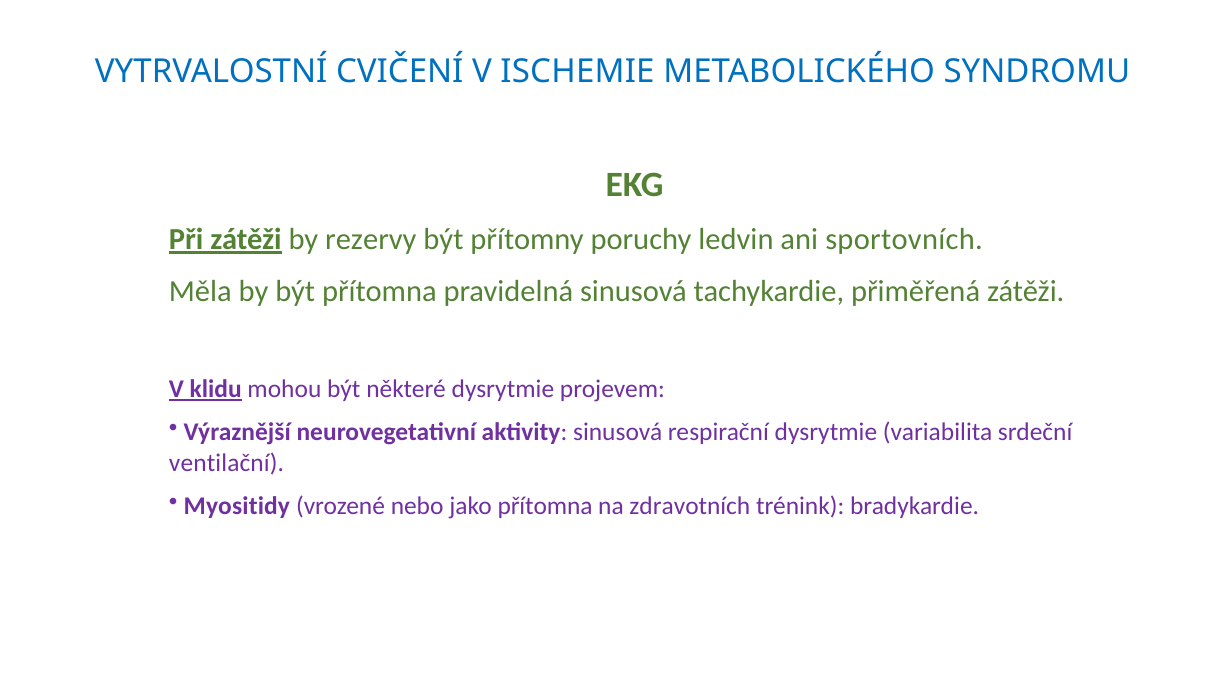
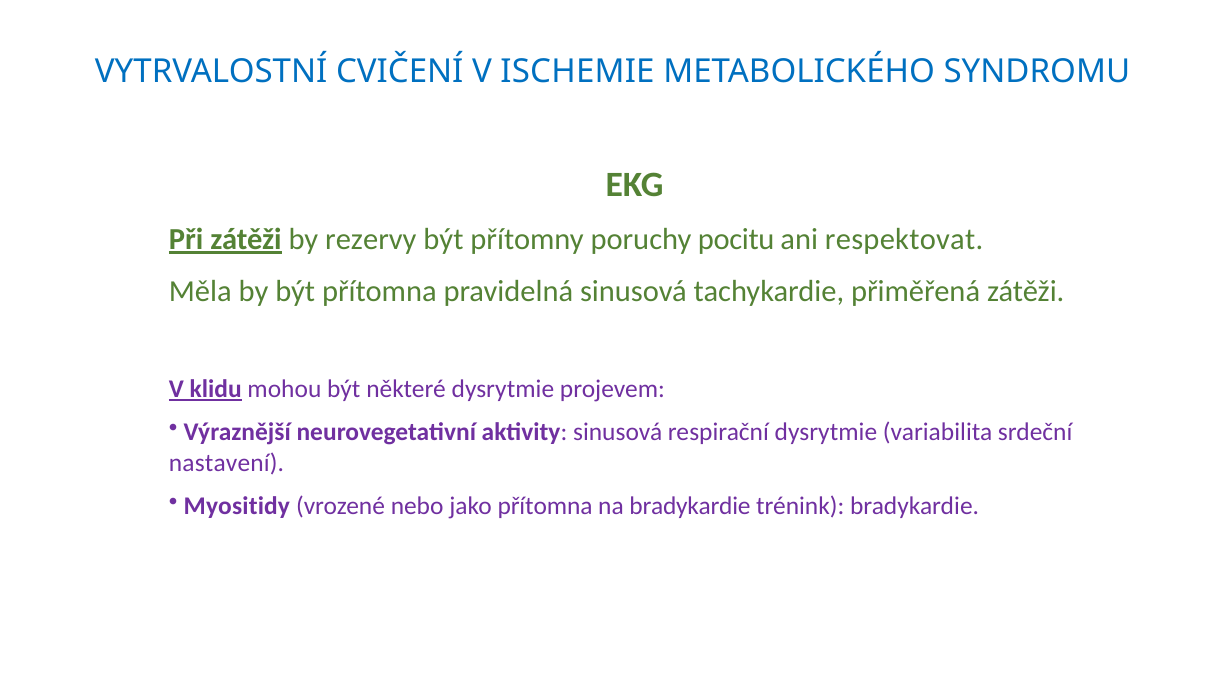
ledvin: ledvin -> pocitu (736, 240)
sportovních: sportovních -> respektovat (904, 240)
ventilační: ventilační -> nastavení (227, 463)
na zdravotních: zdravotních -> bradykardie (690, 506)
